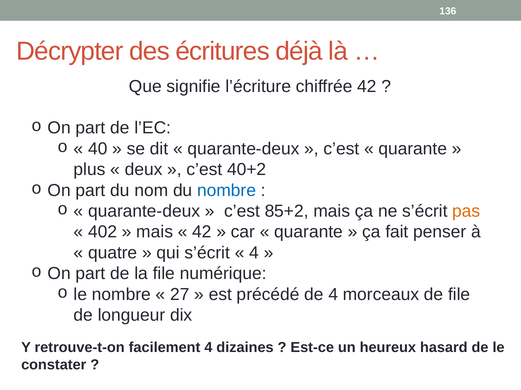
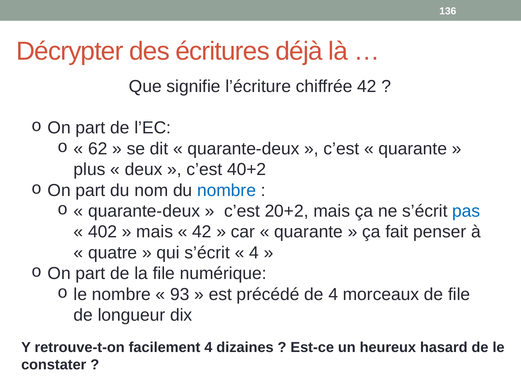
40: 40 -> 62 (98, 149)
85+2: 85+2 -> 20+2 (287, 212)
pas colour: orange -> blue (466, 212)
27: 27 -> 93 (180, 295)
